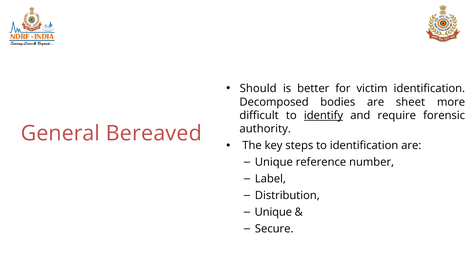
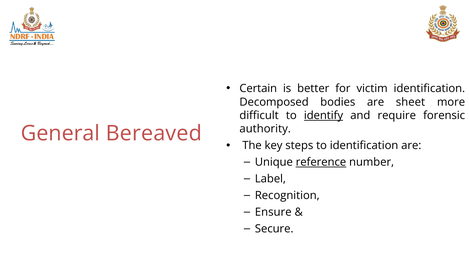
Should: Should -> Certain (258, 88)
reference underline: none -> present (321, 162)
Distribution: Distribution -> Recognition (287, 195)
Unique: Unique -> Ensure (273, 212)
